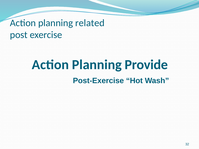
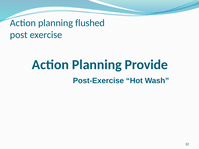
related: related -> flushed (90, 23)
